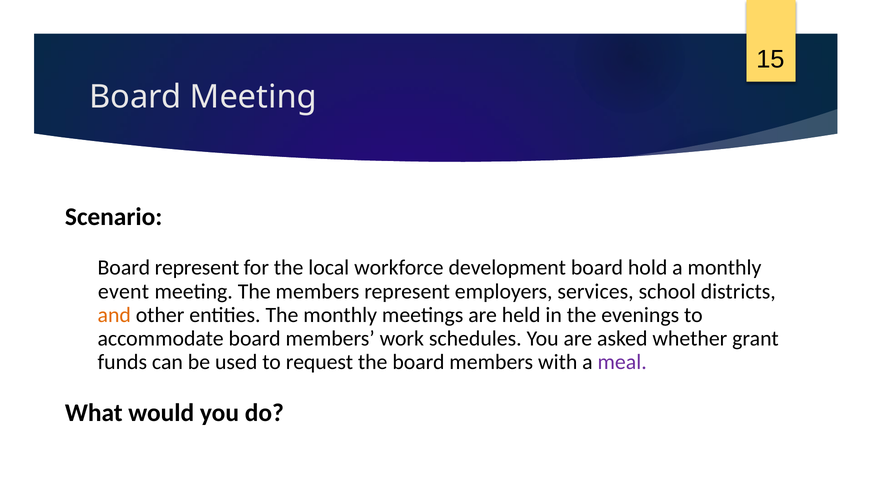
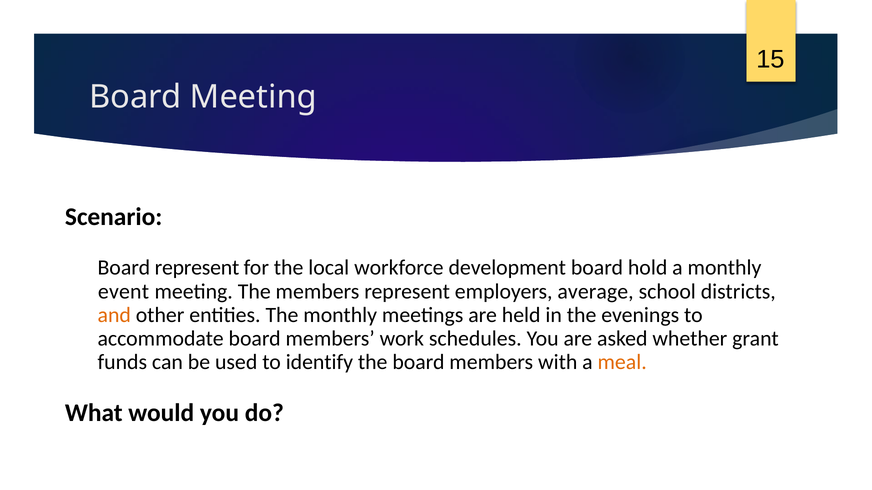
services: services -> average (596, 292)
request: request -> identify (319, 362)
meal colour: purple -> orange (622, 362)
